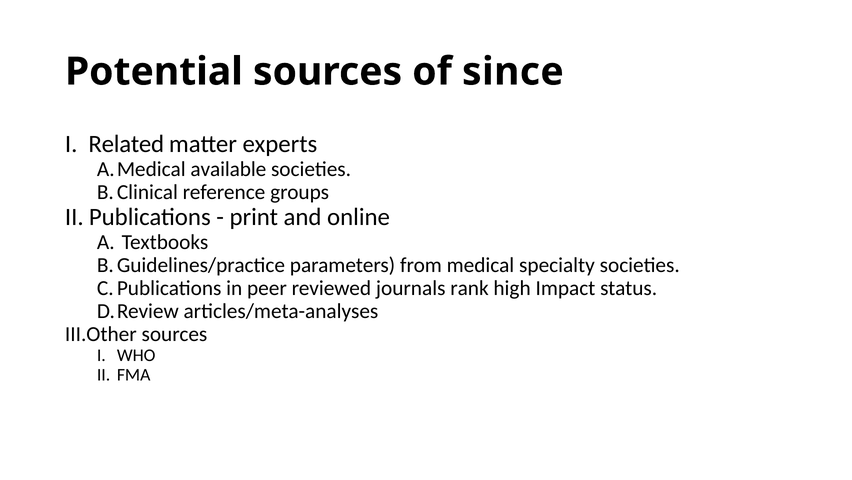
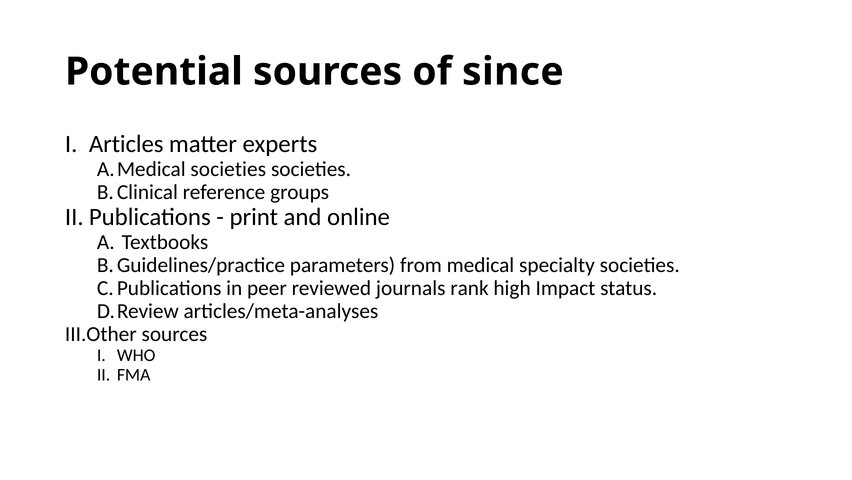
Related: Related -> Articles (126, 144)
available: available -> societies (228, 169)
